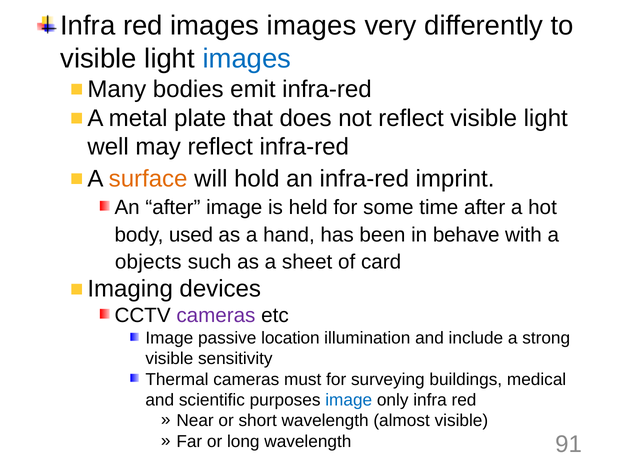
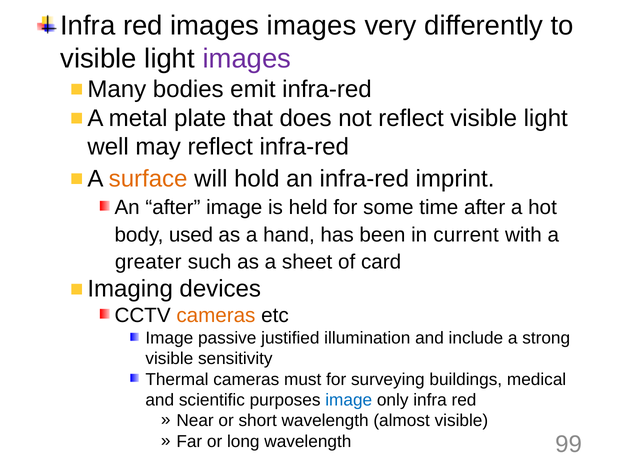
images colour: blue -> purple (247, 59)
behave: behave -> current (466, 235)
objects: objects -> greater (148, 262)
cameras colour: purple -> orange (216, 316)
location: location -> justified (290, 338)
91: 91 -> 99 (569, 444)
